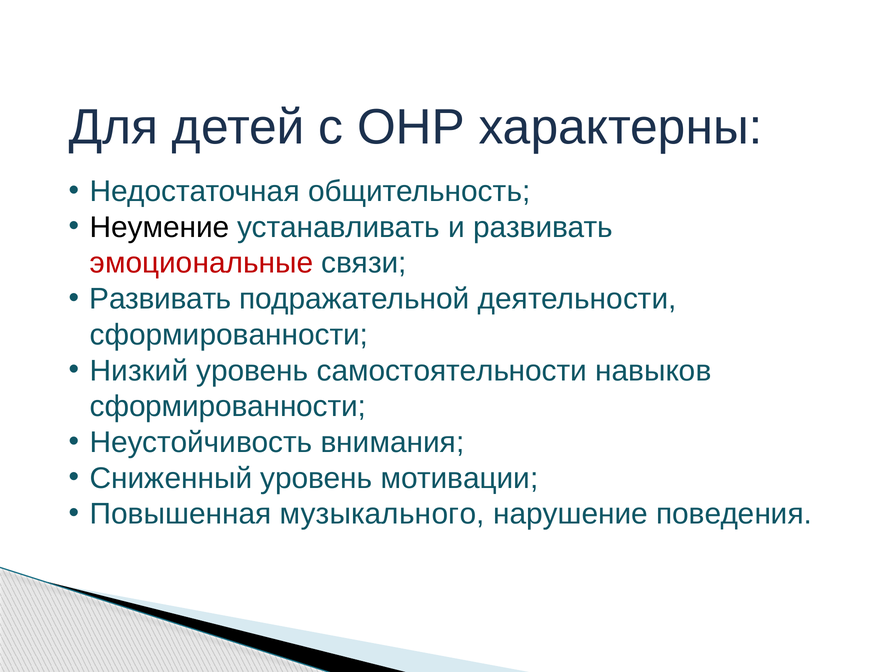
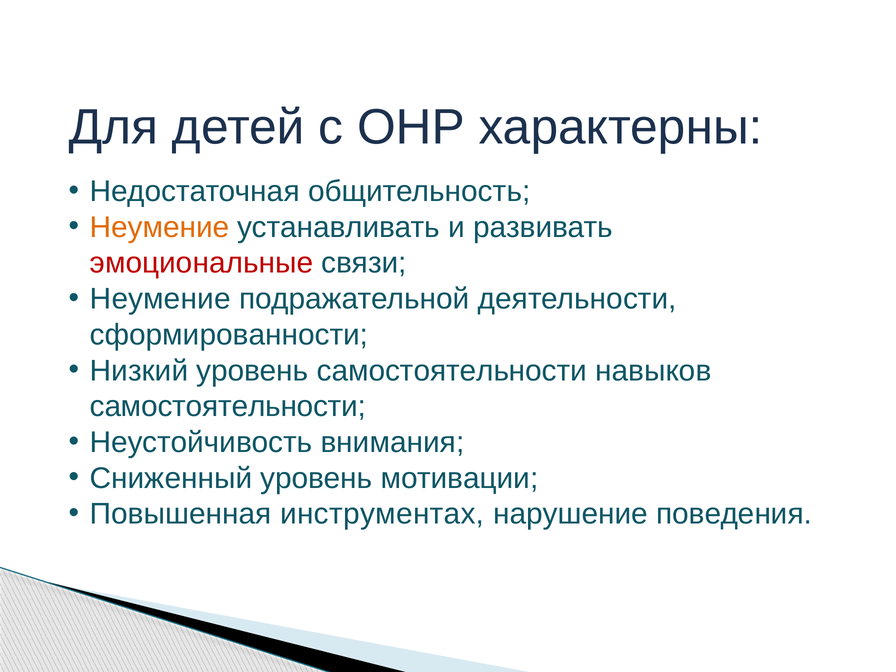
Неумение colour: black -> orange (160, 227)
Развивать: Развивать -> Неумение (160, 299)
сформированности: сформированности -> самостоятельности (228, 406)
музыкального: музыкального -> инструментах (382, 514)
